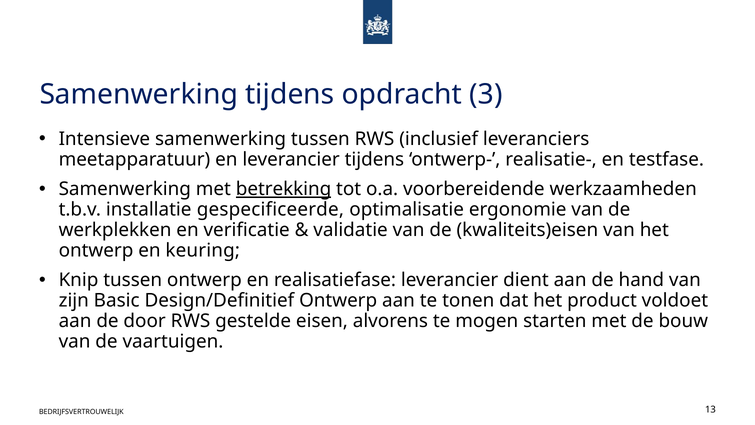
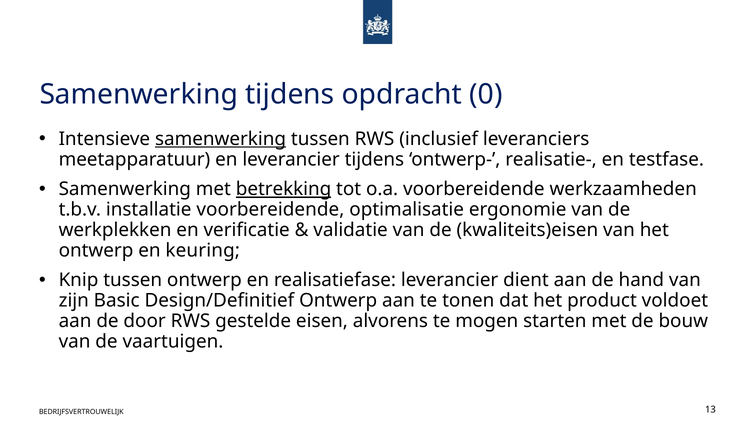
3: 3 -> 0 (486, 94)
samenwerking underline: none -> present (221, 139)
installatie gespecificeerde: gespecificeerde -> voorbereidende (270, 209)
